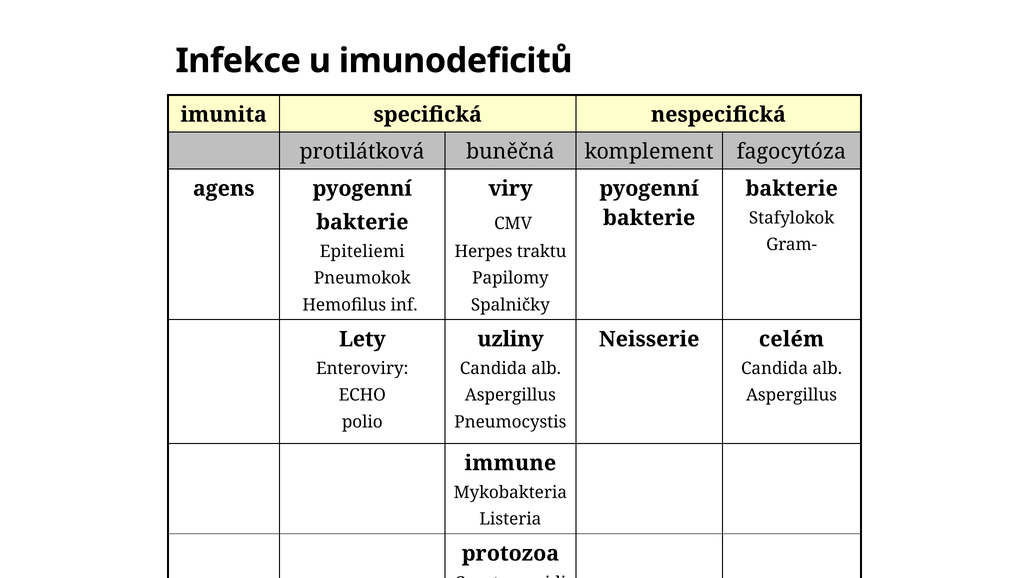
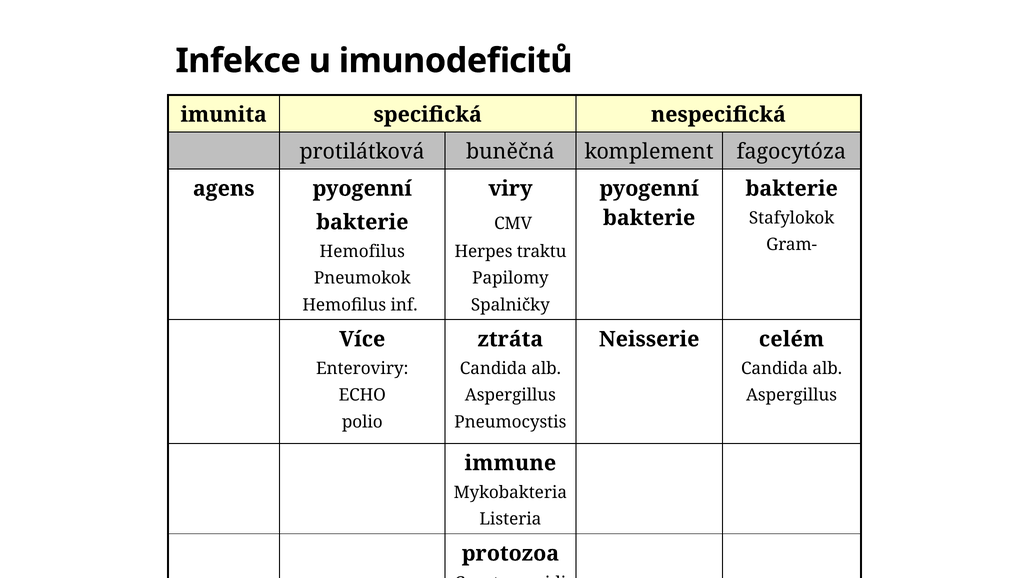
Epiteliemi: Epiteliemi -> Hemofilus (362, 251)
Lety: Lety -> Více (362, 339)
uzliny: uzliny -> ztráta (510, 339)
